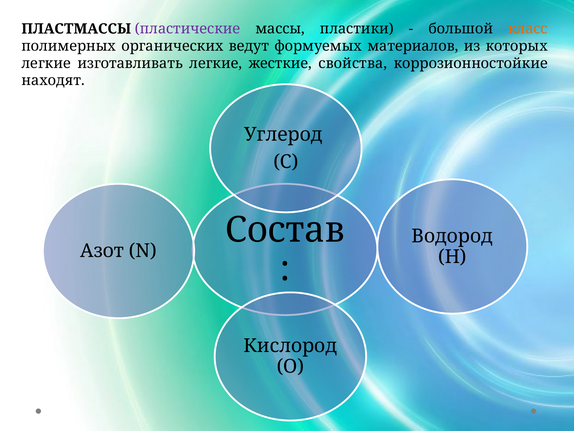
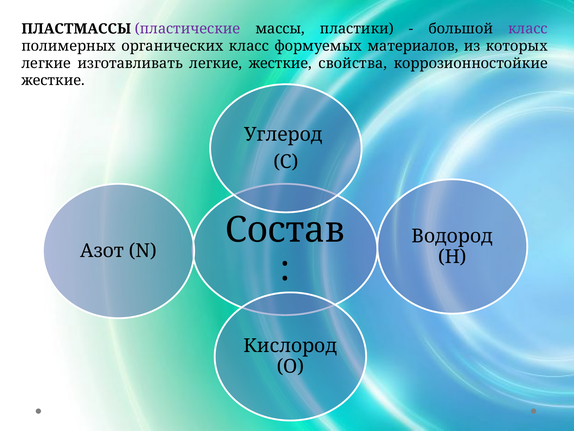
класс colour: orange -> purple (528, 29)
органических ведут: ведут -> класс (249, 46)
находят: находят -> жесткие (53, 80)
